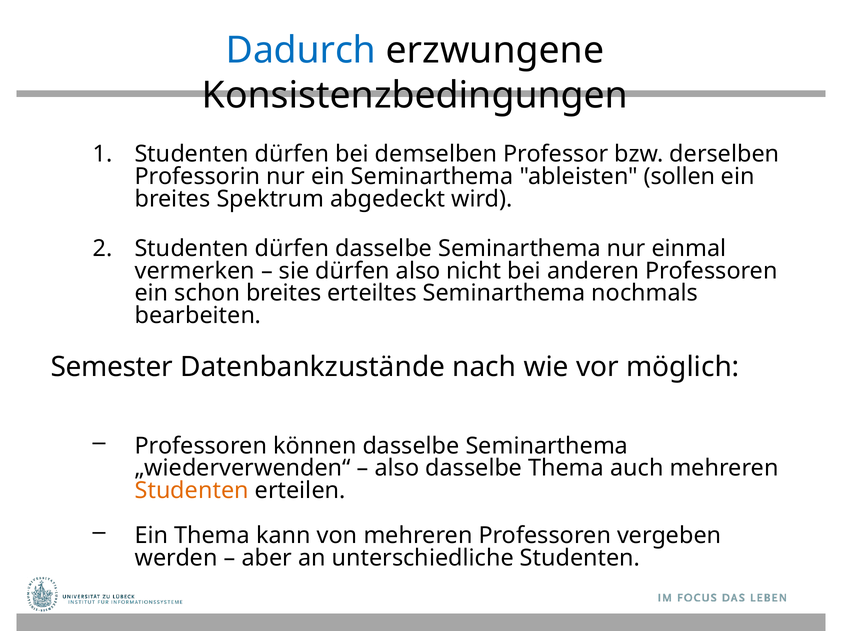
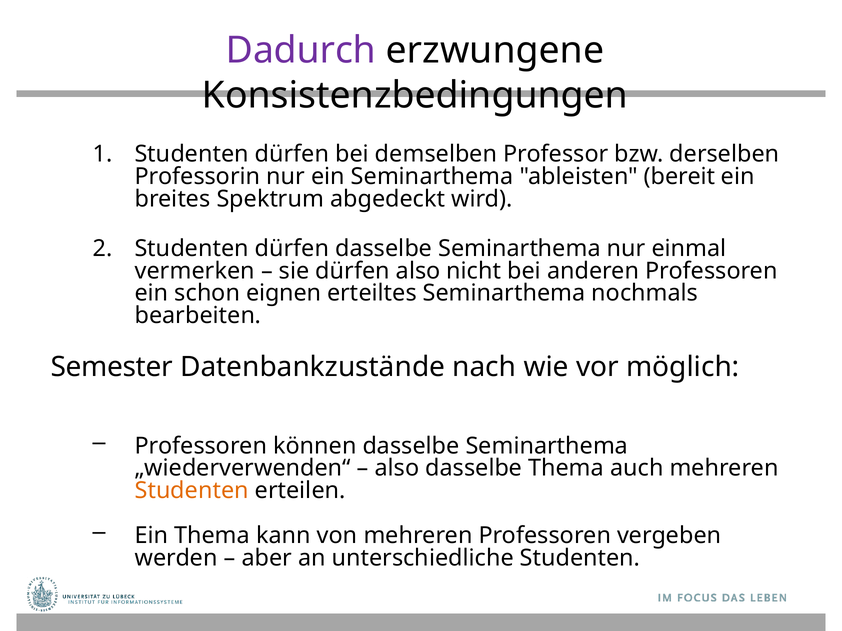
Dadurch colour: blue -> purple (301, 50)
sollen: sollen -> bereit (680, 177)
schon breites: breites -> eignen (284, 294)
